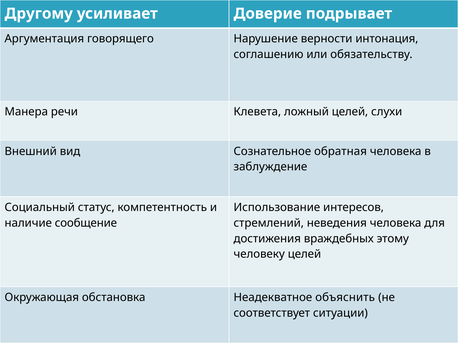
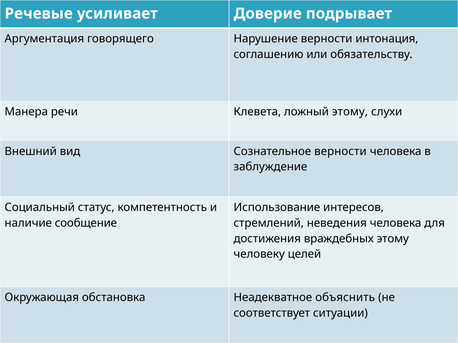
Другому: Другому -> Речевые (39, 14)
ложный целей: целей -> этому (350, 112)
Сознательное обратная: обратная -> верности (340, 151)
